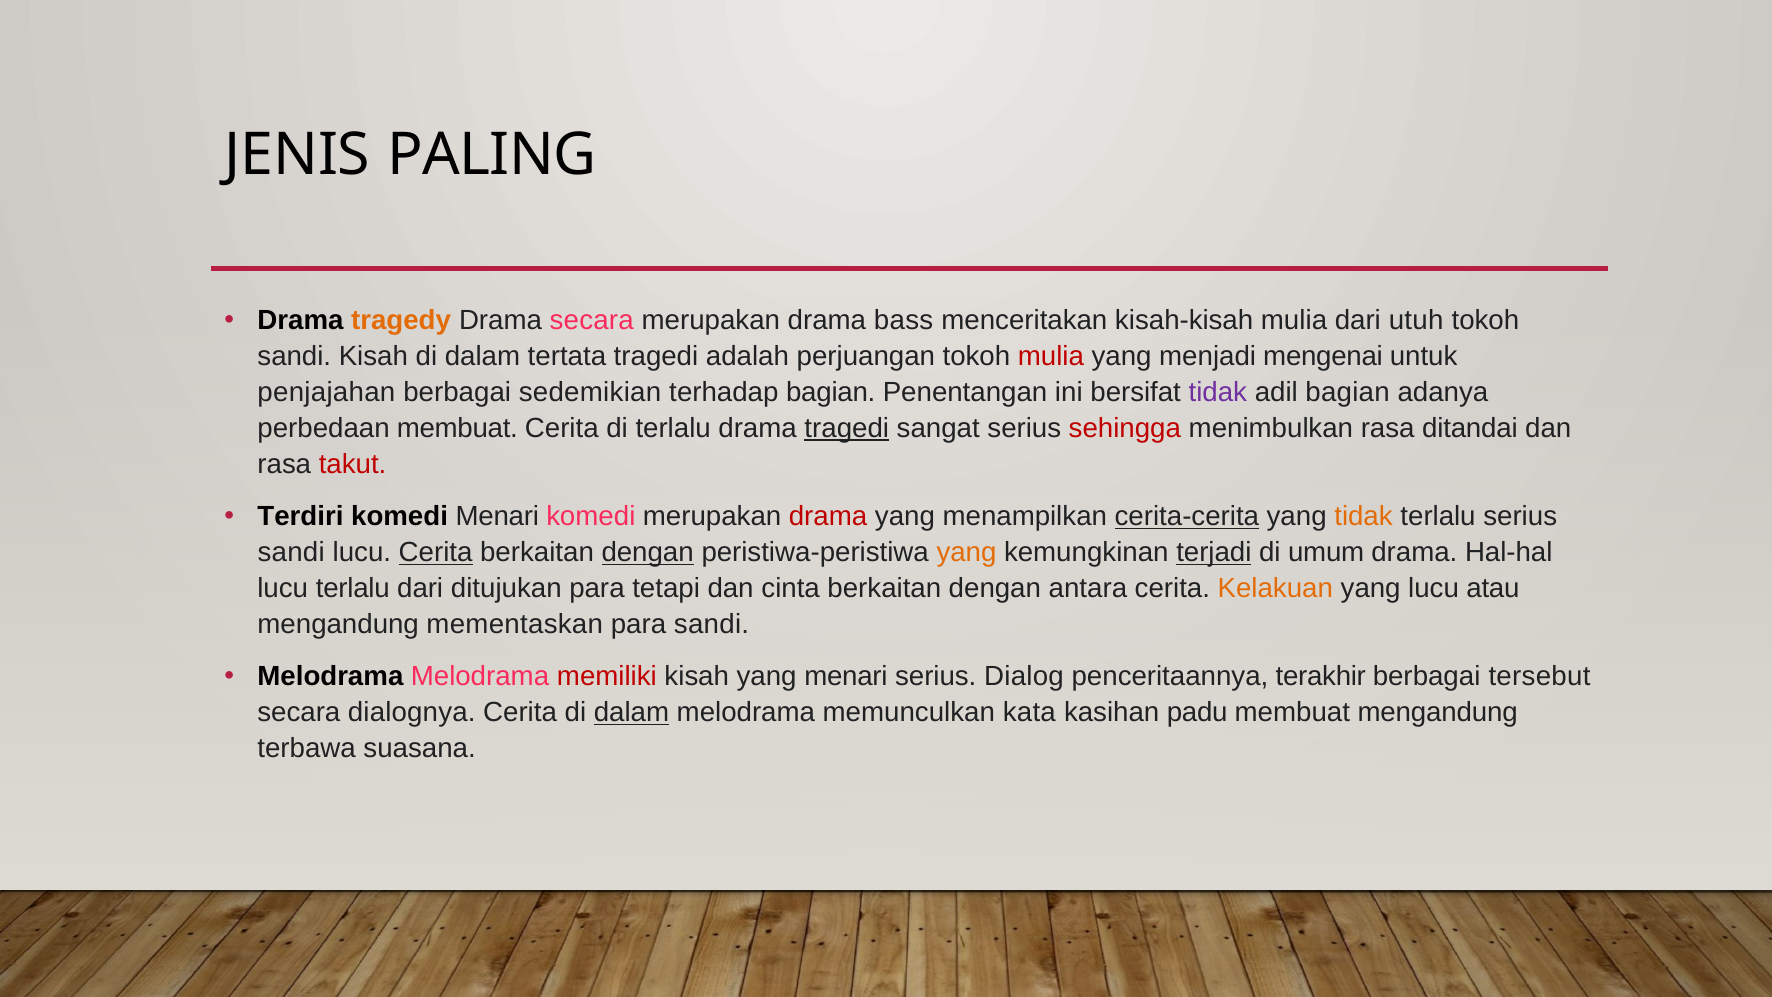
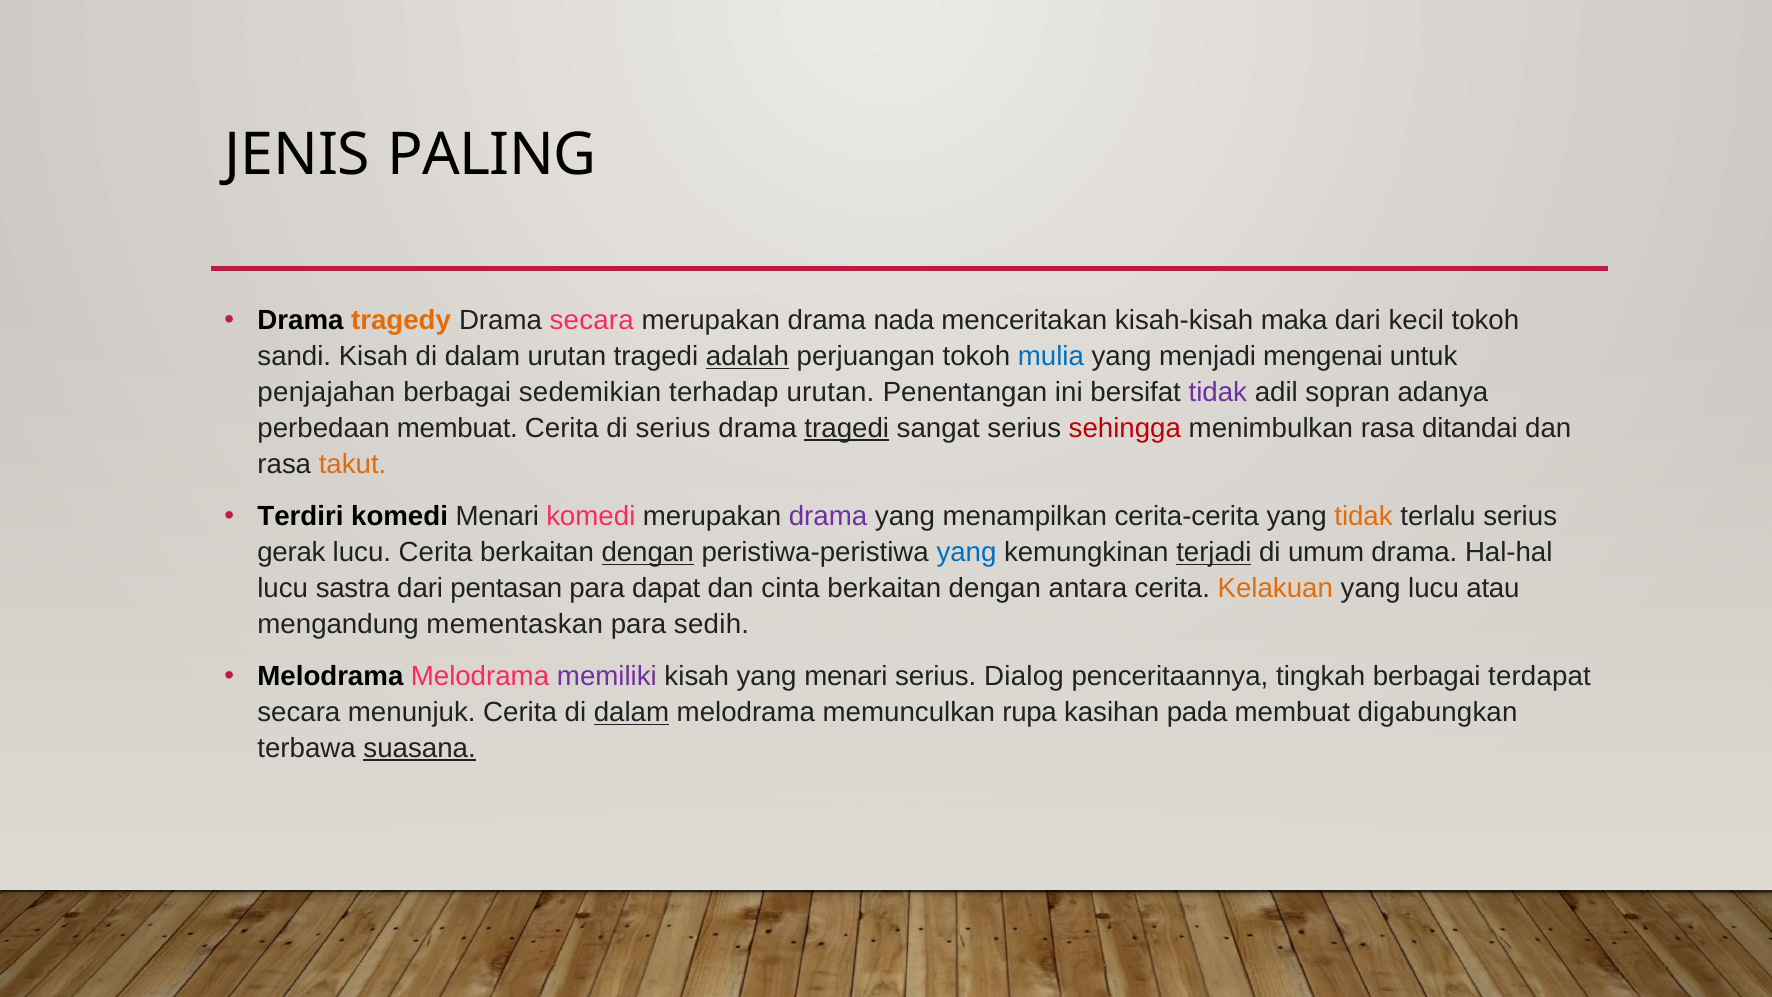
bass: bass -> nada (904, 321)
kisah-kisah mulia: mulia -> maka (1294, 321)
utuh: utuh -> kecil (1416, 321)
dalam tertata: tertata -> urutan (567, 357)
adalah underline: none -> present (747, 357)
mulia colour: red -> blue (1051, 357)
terhadap bagian: bagian -> urutan (830, 392)
adil bagian: bagian -> sopran (1348, 392)
di terlalu: terlalu -> serius (673, 428)
takut colour: red -> orange (353, 464)
drama colour: red -> purple (828, 517)
cerita-cerita underline: present -> none (1187, 517)
sandi: sandi -> gerak (291, 552)
Cerita underline: present -> none (436, 552)
yang colour: orange -> blue (966, 552)
lucu terlalu: terlalu -> sastra (353, 588)
ditujukan: ditujukan -> pentasan (506, 588)
tetapi: tetapi -> dapat (666, 588)
para sandi: sandi -> sedih (712, 624)
memiliki colour: red -> purple (607, 676)
terakhir: terakhir -> tingkah (1321, 676)
tersebut: tersebut -> terdapat (1540, 676)
dialognya: dialognya -> menunjuk (412, 712)
kata: kata -> rupa (1030, 712)
padu: padu -> pada (1197, 712)
membuat mengandung: mengandung -> digabungkan (1437, 712)
suasana underline: none -> present (420, 748)
